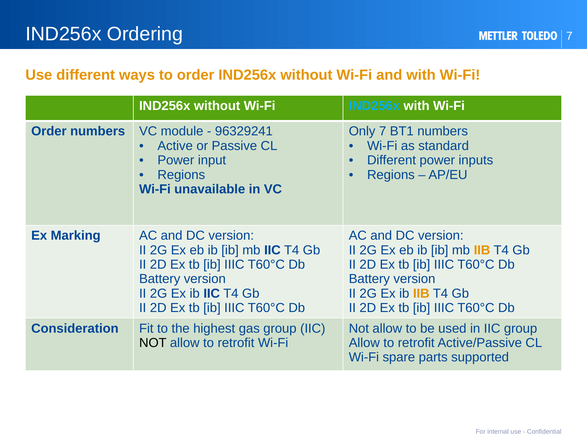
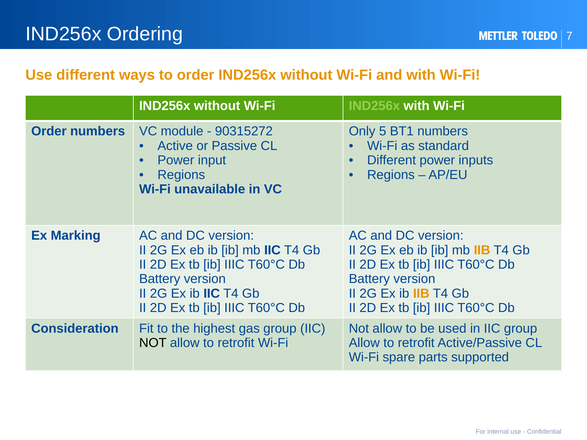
IND256x colour: light blue -> light green (374, 106)
96329241: 96329241 -> 90315272 (244, 131)
Only 7: 7 -> 5 (383, 131)
